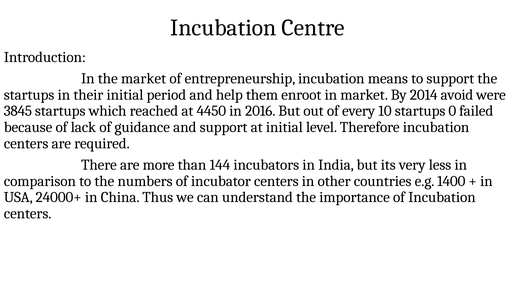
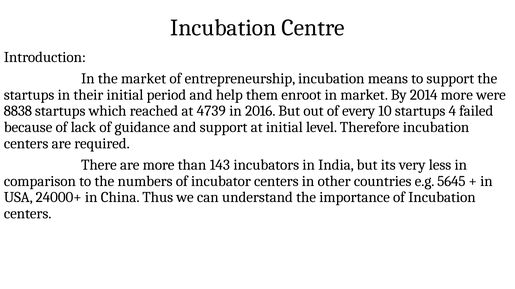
2014 avoid: avoid -> more (457, 95)
3845: 3845 -> 8838 (18, 111)
4450: 4450 -> 4739 (211, 111)
0: 0 -> 4 (452, 111)
144: 144 -> 143 (220, 165)
1400: 1400 -> 5645 (451, 182)
